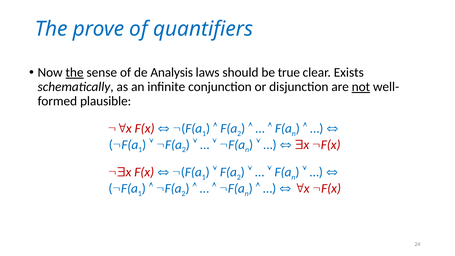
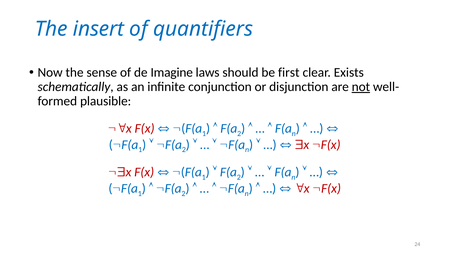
prove: prove -> insert (99, 29)
the underline: present -> none (75, 72)
Analysis: Analysis -> Imagine (172, 72)
true: true -> first (289, 72)
